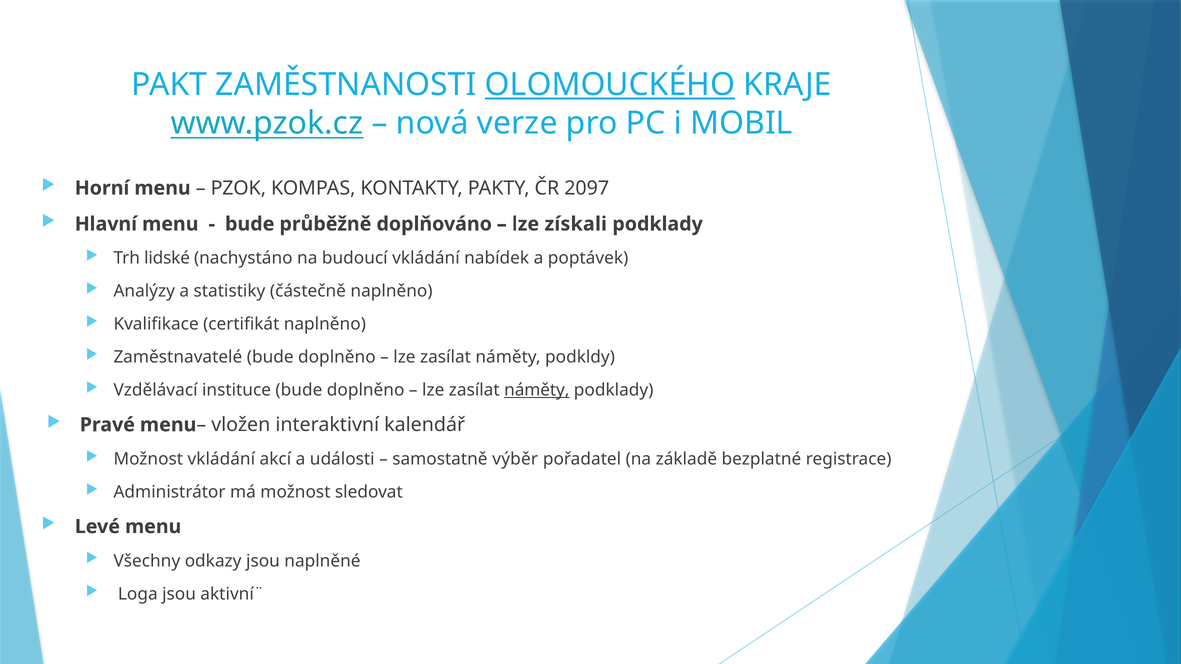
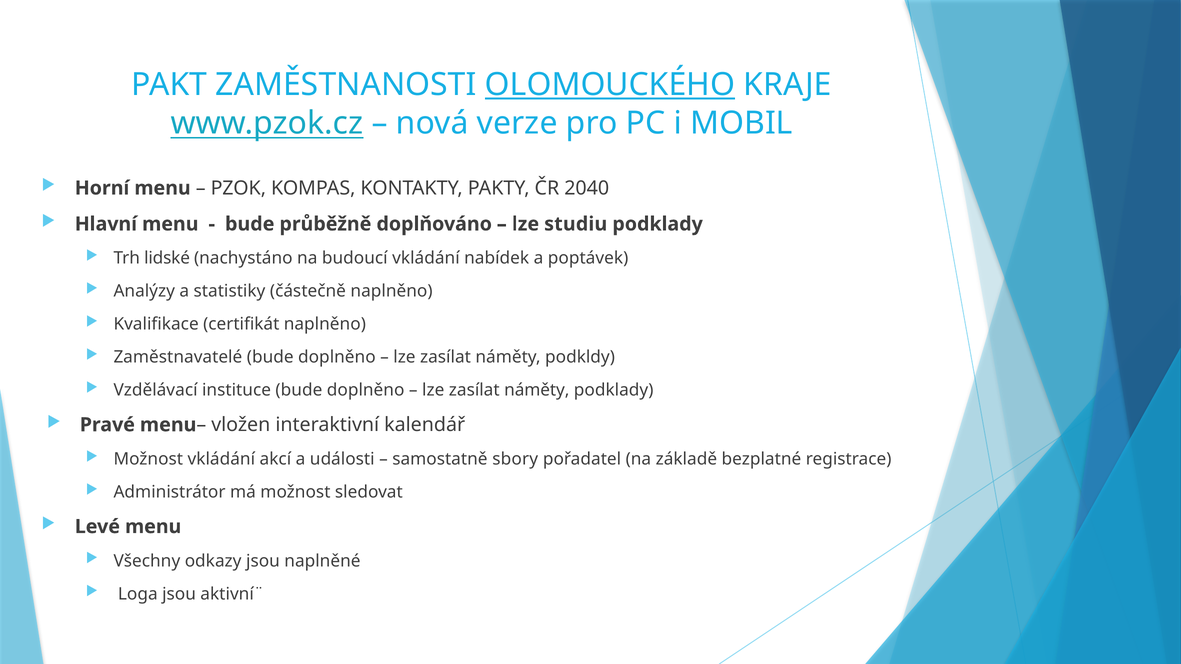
2097: 2097 -> 2040 (587, 188)
získali: získali -> studiu (576, 224)
náměty underline: present -> none (537, 390)
výběr: výběr -> sbory (515, 459)
